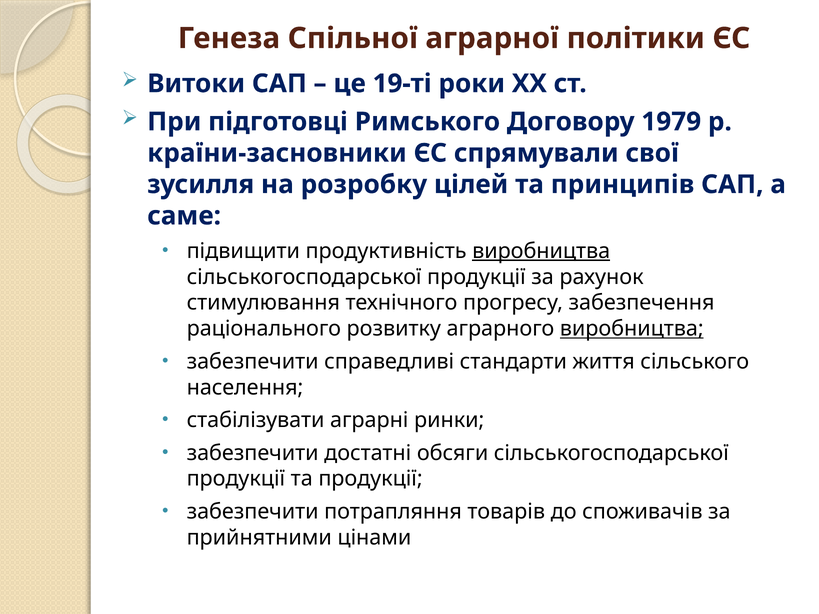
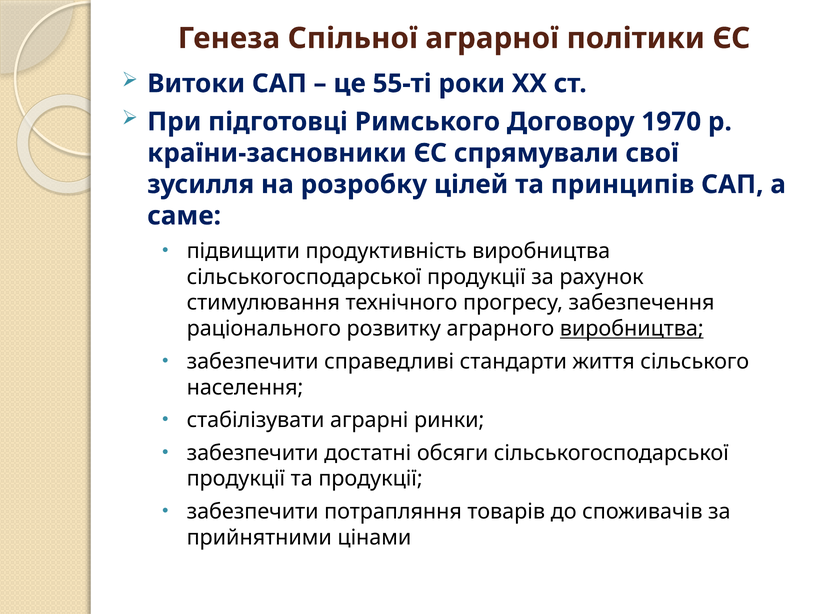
19-ті: 19-ті -> 55-ті (402, 84)
1979: 1979 -> 1970 (671, 122)
виробництва underline: present -> none (541, 251)
